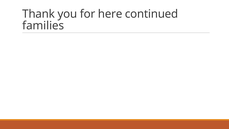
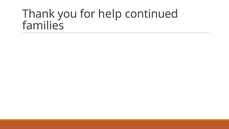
here: here -> help (110, 14)
